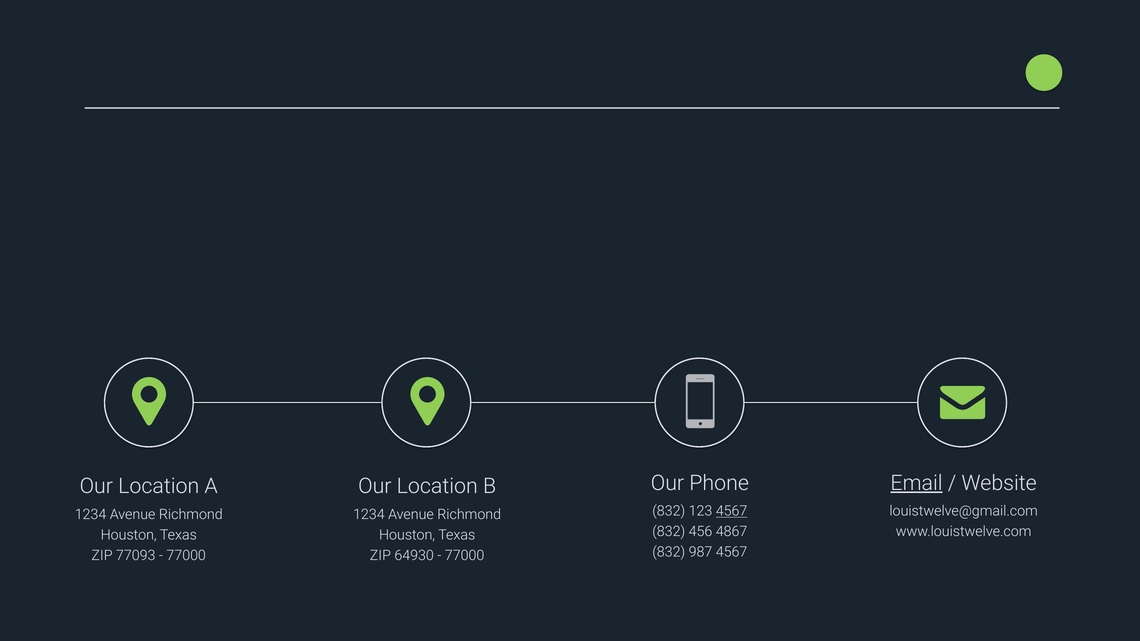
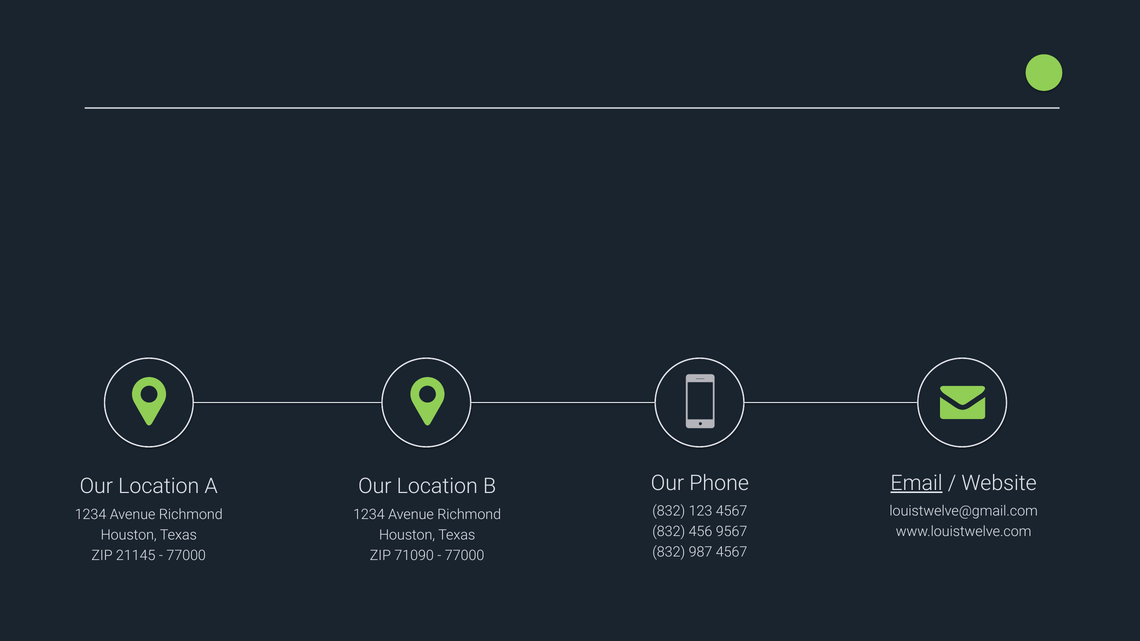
4567 underline: present -> none (732, 511)
4867: 4867 -> 9567 (732, 532)
77093: 77093 -> 21145 (136, 556)
64930: 64930 -> 71090 (414, 556)
